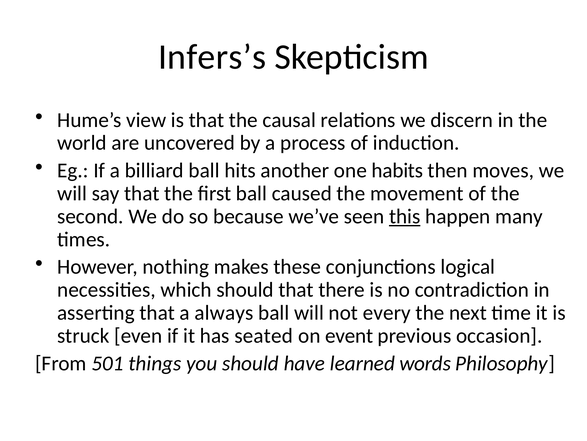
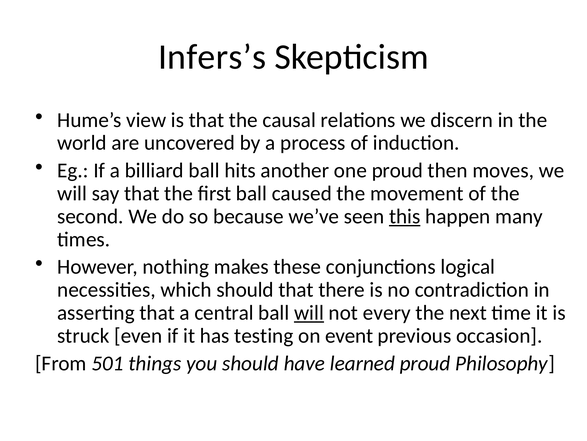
one habits: habits -> proud (397, 170)
always: always -> central (224, 312)
will underline: none -> present (309, 312)
seated: seated -> testing (264, 335)
learned words: words -> proud (425, 363)
